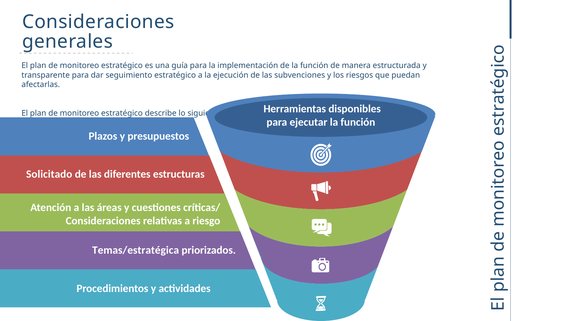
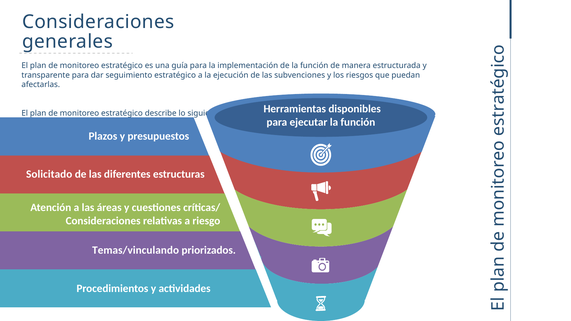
Temas/estratégica: Temas/estratégica -> Temas/vinculando (136, 250)
